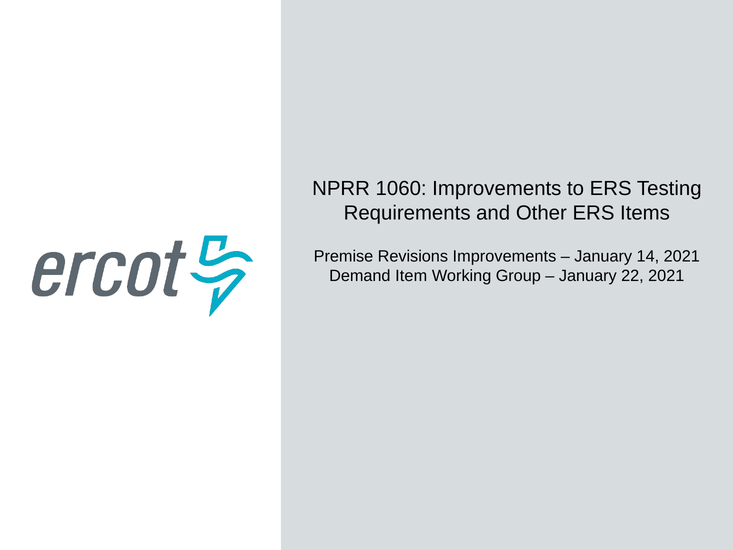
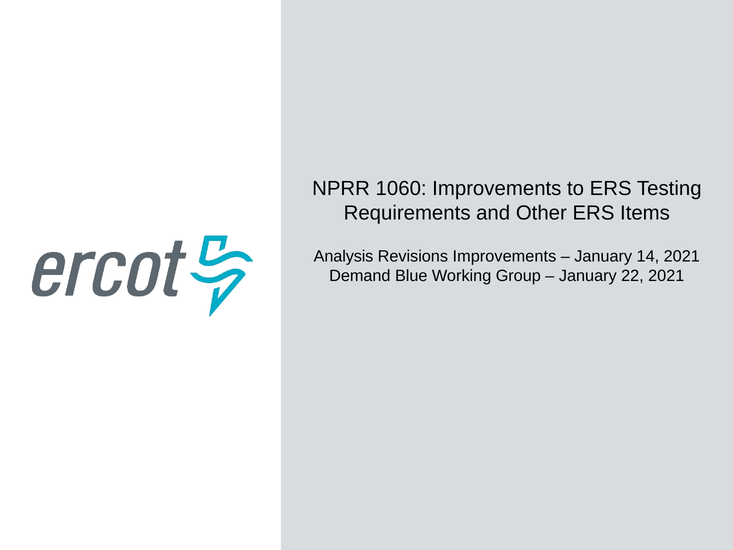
Premise: Premise -> Analysis (344, 256)
Item: Item -> Blue (411, 276)
